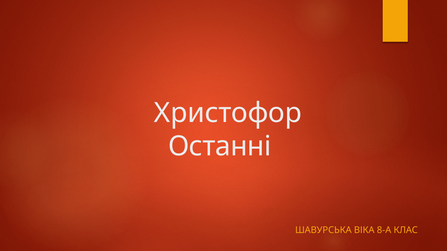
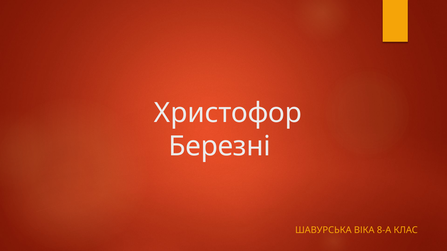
Останні: Останні -> Березні (220, 147)
